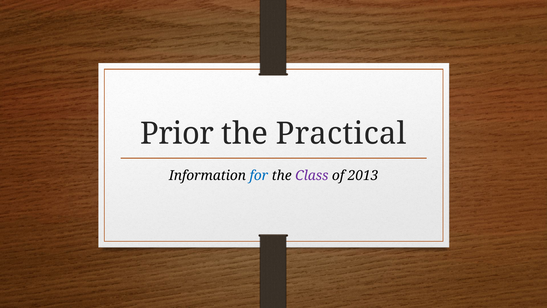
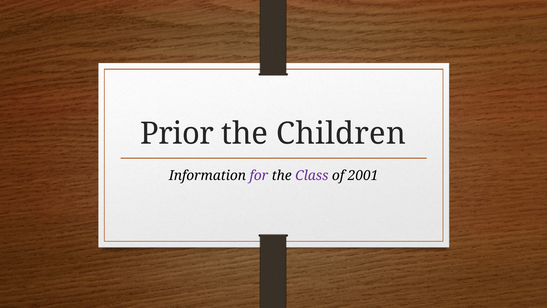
Practical: Practical -> Children (341, 134)
for colour: blue -> purple (259, 175)
2013: 2013 -> 2001 (363, 175)
